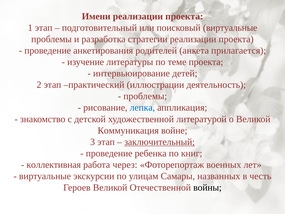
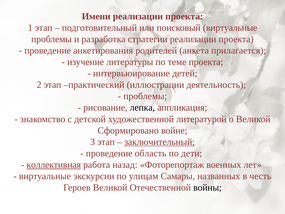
лепка colour: blue -> black (142, 108)
Коммуникация: Коммуникация -> Сформировано (128, 130)
ребенка: ребенка -> область (151, 153)
книг: книг -> дети (192, 153)
коллективная underline: none -> present (54, 165)
через: через -> назад (125, 165)
